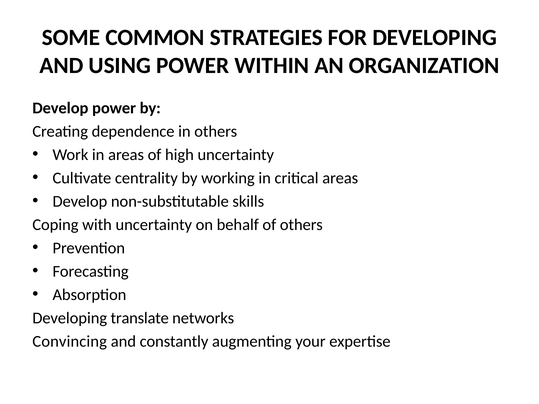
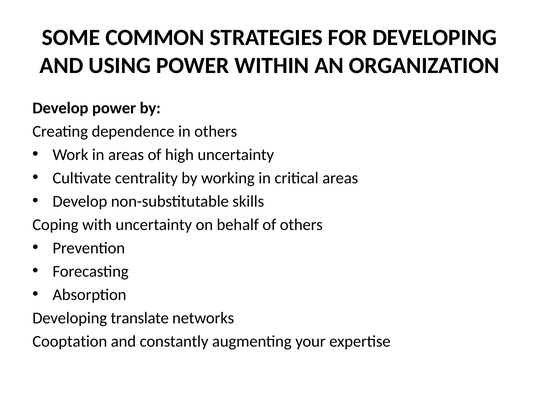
Convincing: Convincing -> Cooptation (70, 341)
